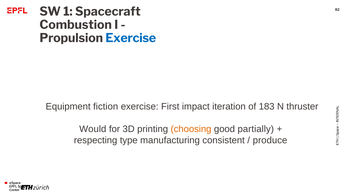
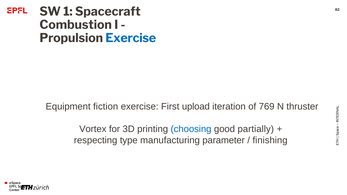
impact: impact -> upload (196, 107)
183: 183 -> 769 (267, 107)
Would: Would -> Vortex (93, 129)
choosing colour: orange -> blue (191, 129)
consistent: consistent -> parameter (224, 140)
produce: produce -> finishing (270, 140)
